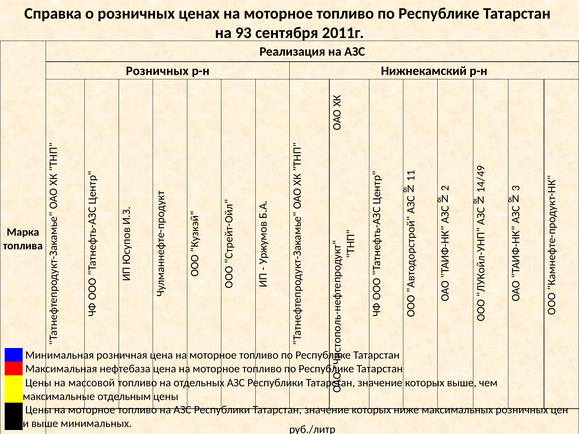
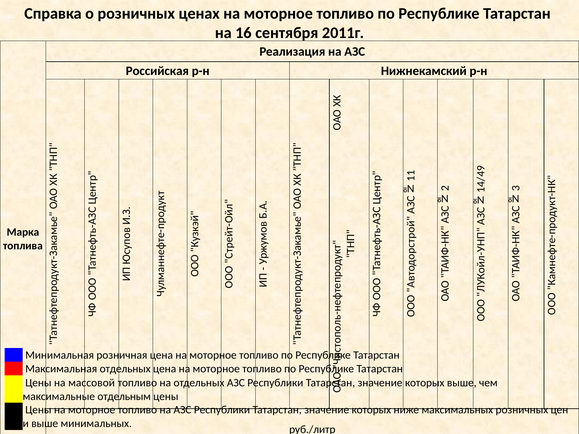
93: 93 -> 16 (243, 33)
Розничных: Розничных -> Российская (157, 71)
Максимальная нефтебаза: нефтебаза -> отдельных (125, 369)
